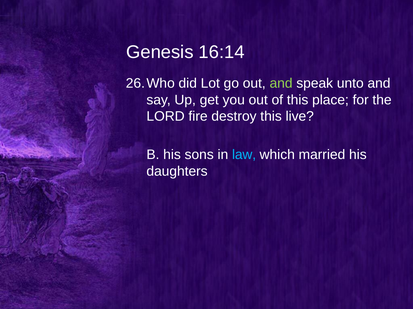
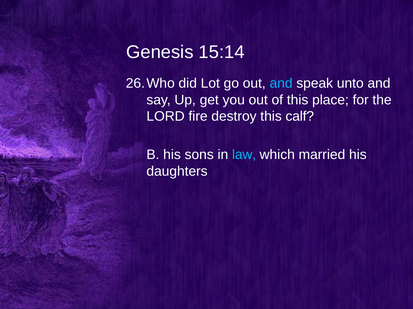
16:14: 16:14 -> 15:14 (222, 52)
and colour: light green -> light blue (281, 84)
live: live -> calf (300, 117)
